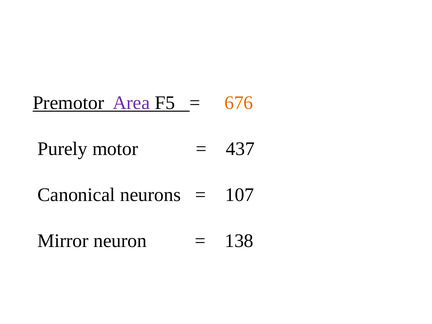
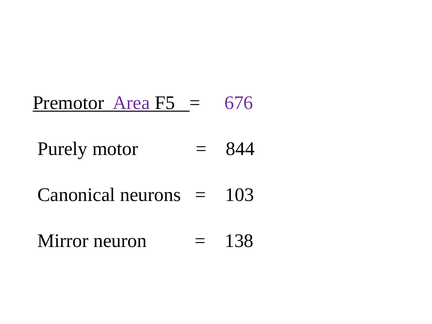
676 colour: orange -> purple (239, 103)
437: 437 -> 844 (240, 149)
107: 107 -> 103 (240, 195)
